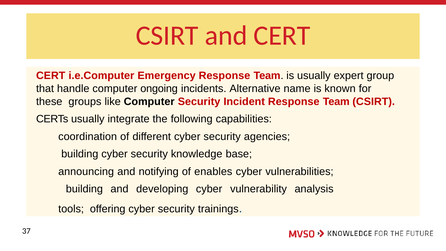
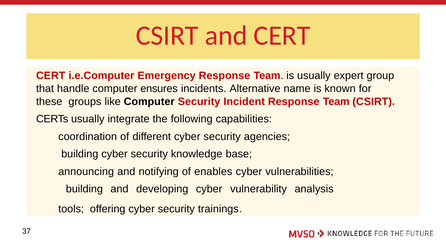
ongoing: ongoing -> ensures (159, 89)
